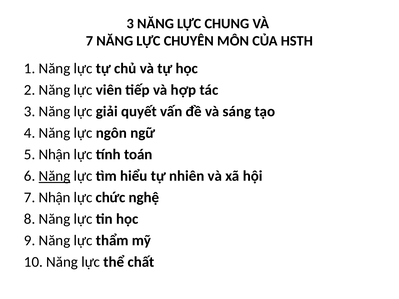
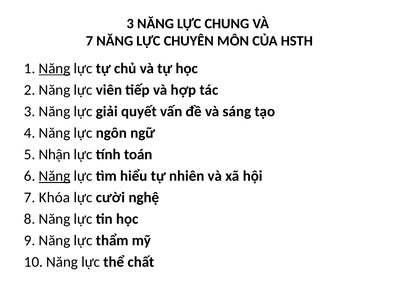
Năng underline: none -> present (54, 69)
7 Nhận: Nhận -> Khóa (54, 198)
chức: chức -> cười (111, 198)
